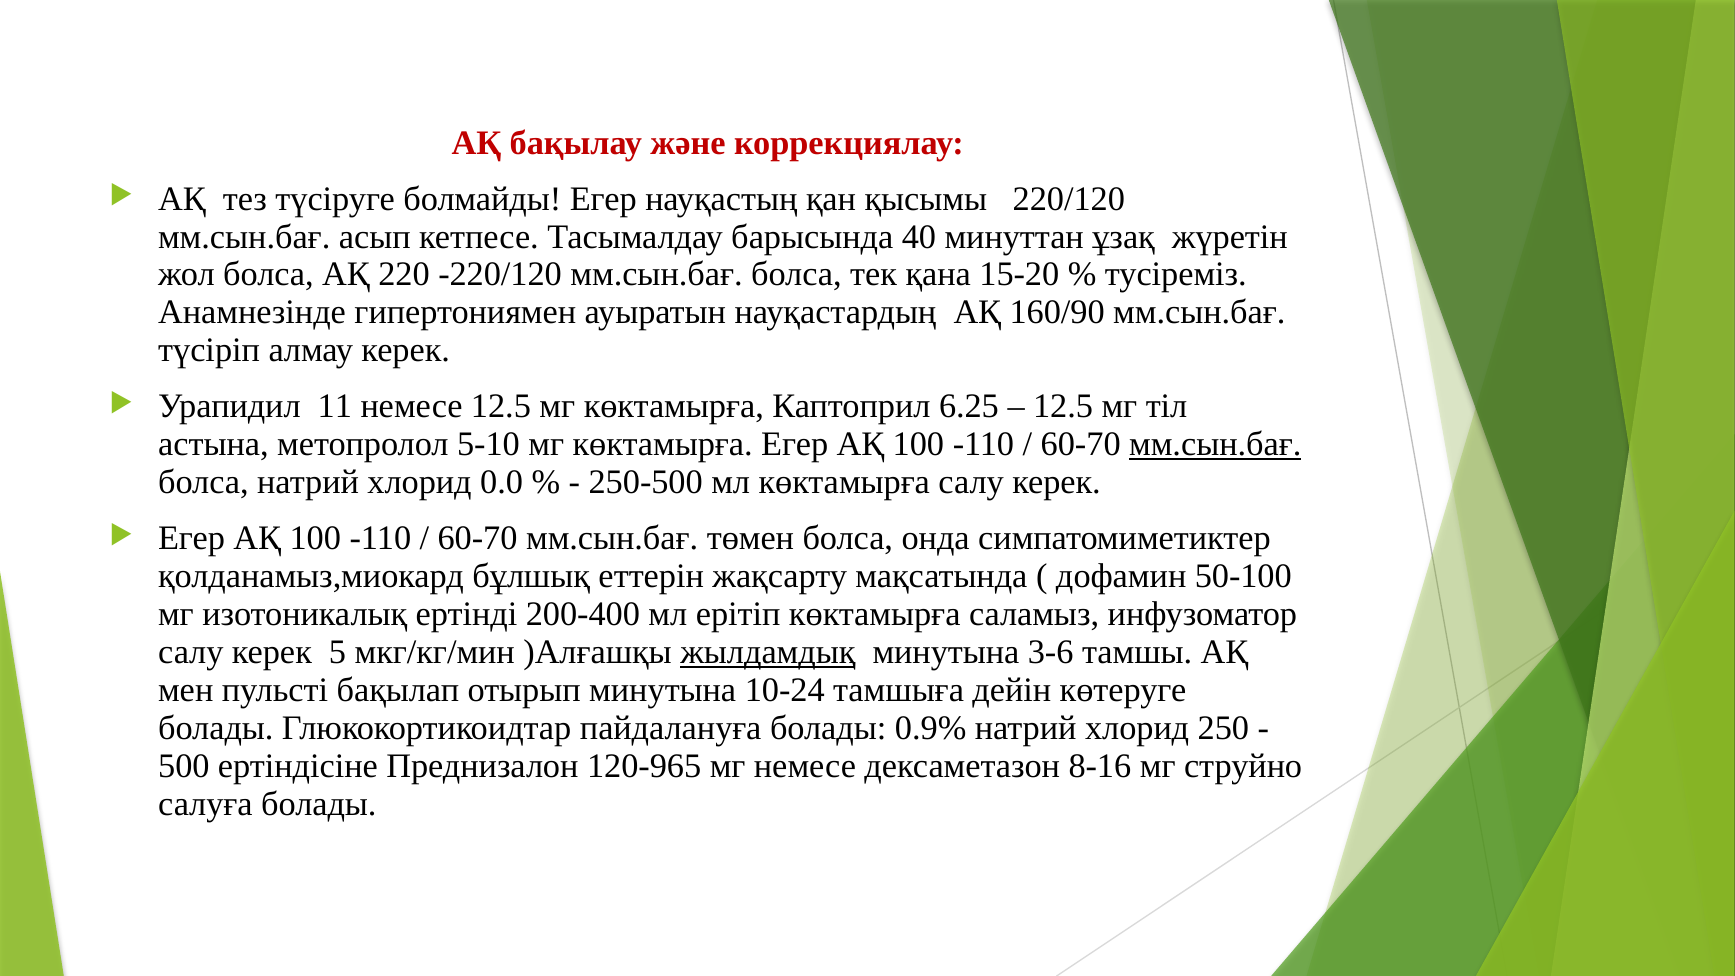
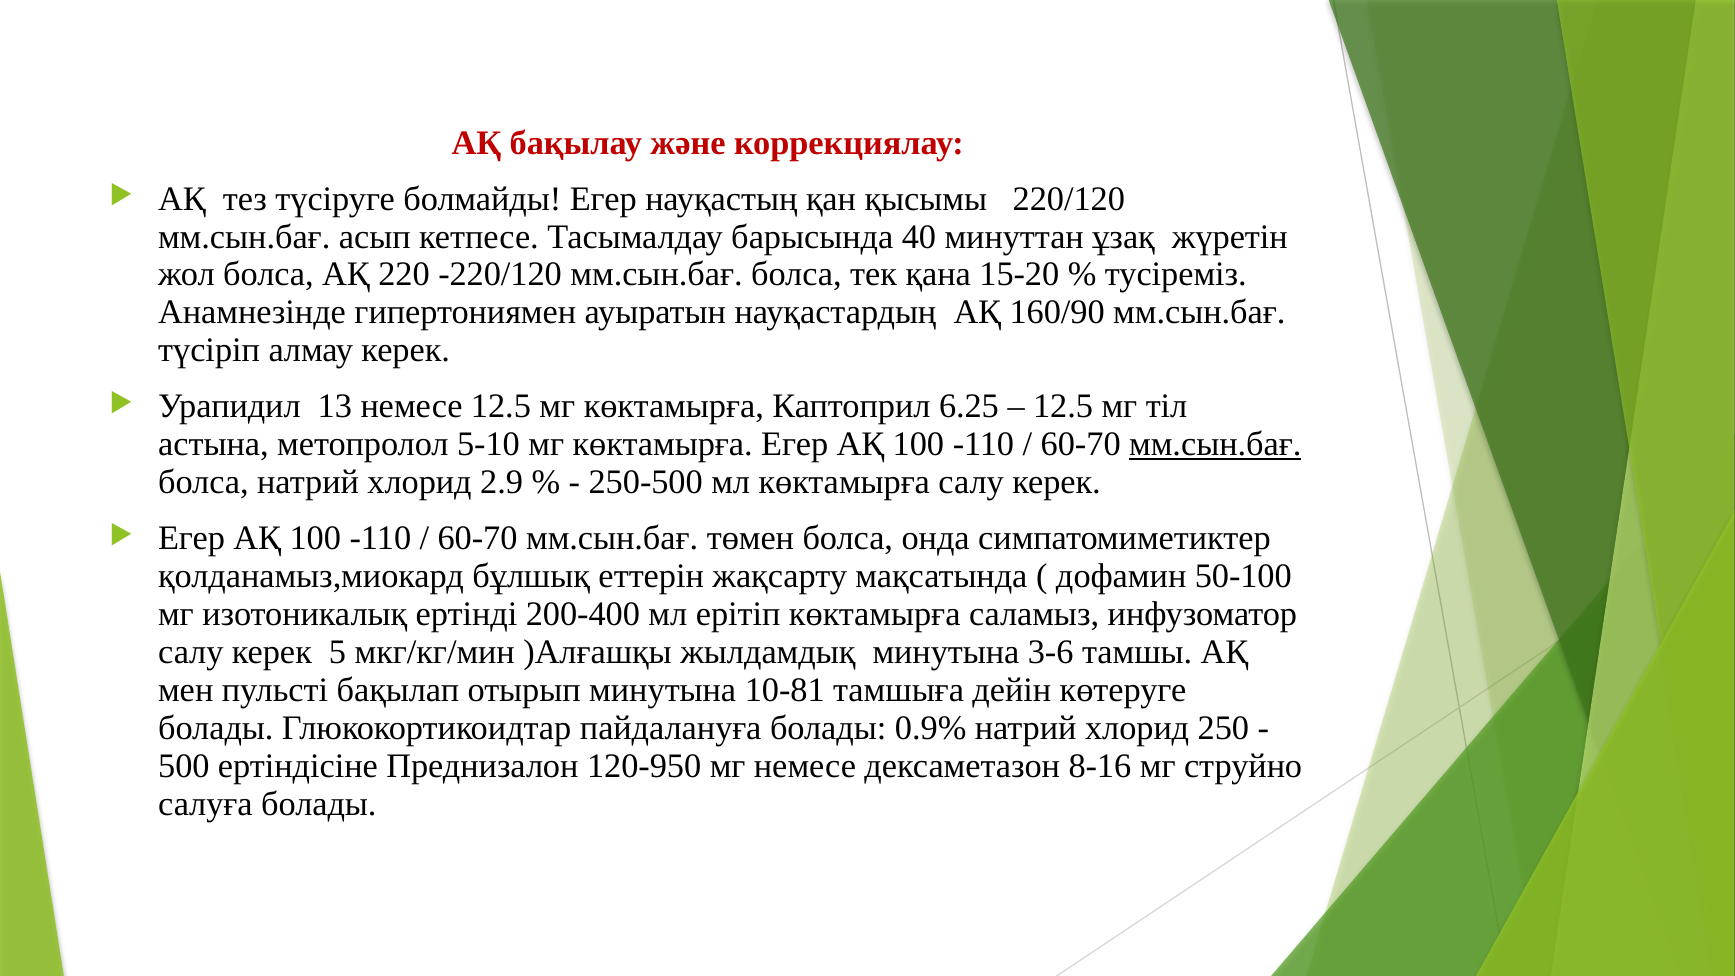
11: 11 -> 13 (335, 407)
0.0: 0.0 -> 2.9 (502, 483)
жылдамдық underline: present -> none (768, 652)
10-24: 10-24 -> 10-81 (785, 690)
120-965: 120-965 -> 120-950 (644, 766)
